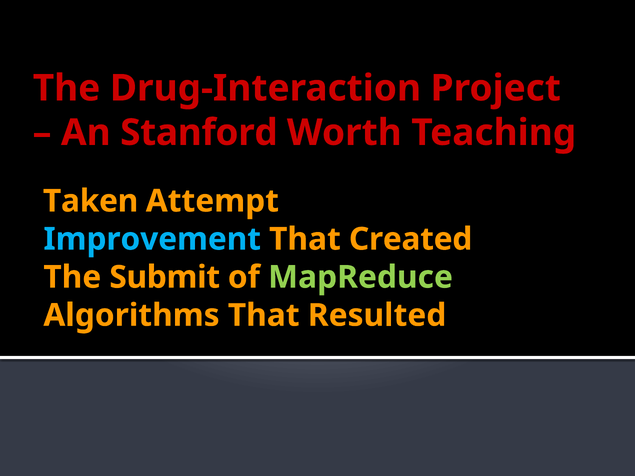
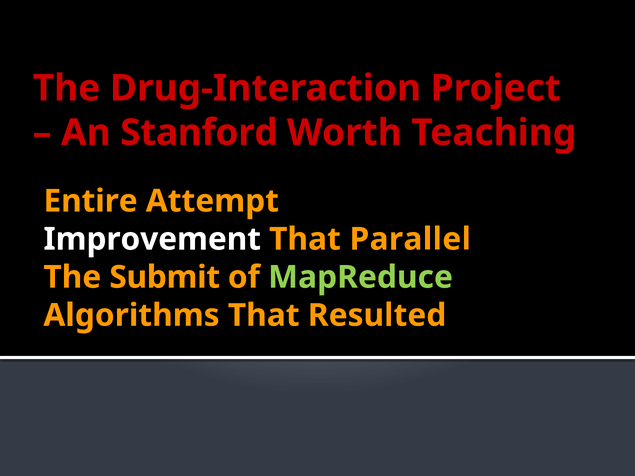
Taken: Taken -> Entire (91, 201)
Improvement colour: light blue -> white (152, 239)
Created: Created -> Parallel (410, 239)
